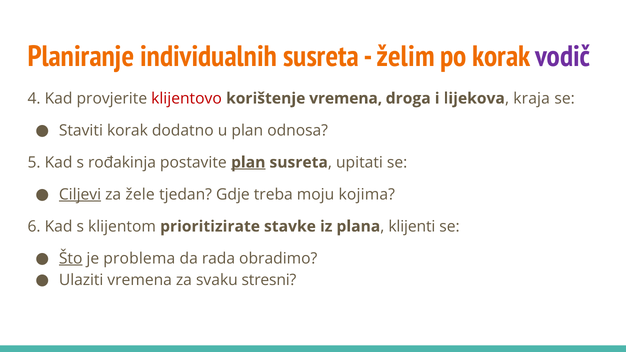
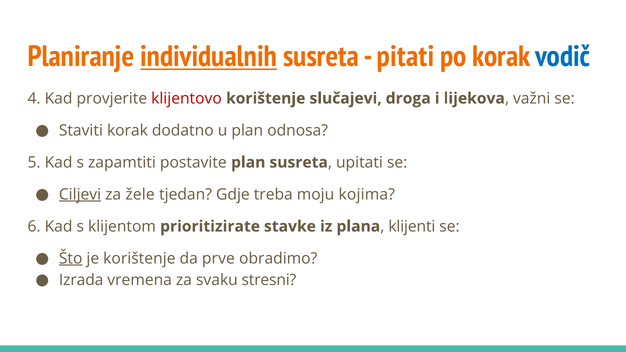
individualnih underline: none -> present (209, 57)
želim: želim -> pitati (406, 57)
vodič colour: purple -> blue (563, 57)
korištenje vremena: vremena -> slučajevi (346, 98)
kraja: kraja -> važni (532, 98)
rođakinja: rođakinja -> zapamtiti (122, 162)
plan underline: present -> none (248, 162)
je problema: problema -> korištenje (139, 259)
rada: rada -> prve (218, 259)
Ulaziti: Ulaziti -> Izrada (81, 280)
